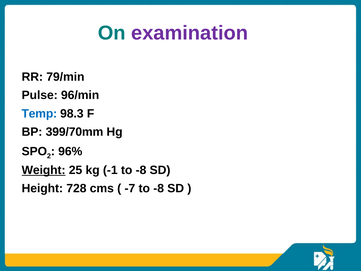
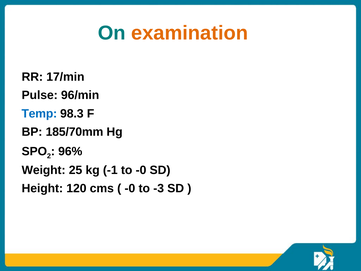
examination colour: purple -> orange (190, 33)
79/min: 79/min -> 17/min (65, 77)
399/70mm: 399/70mm -> 185/70mm (75, 132)
Weight underline: present -> none (44, 170)
-1 to -8: -8 -> -0 (141, 170)
728: 728 -> 120 (76, 188)
-7: -7 -> -0 (130, 188)
-8: -8 -> -3 (159, 188)
